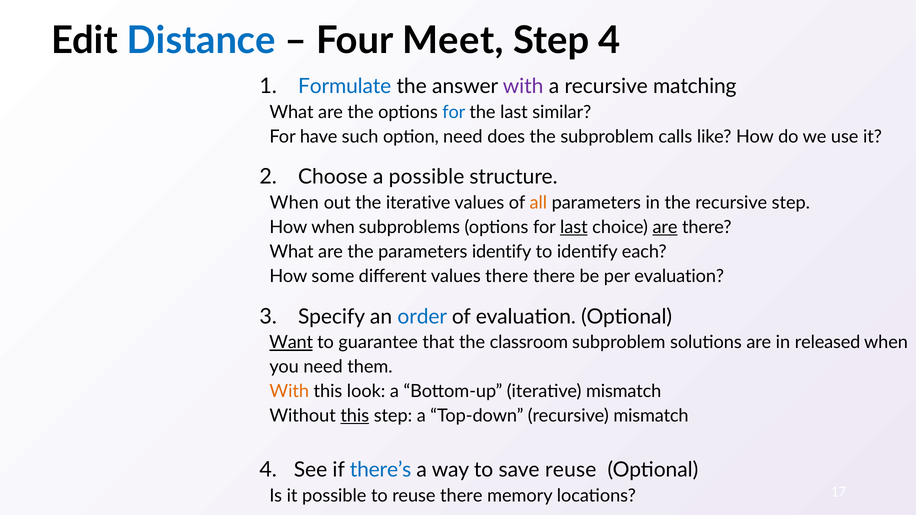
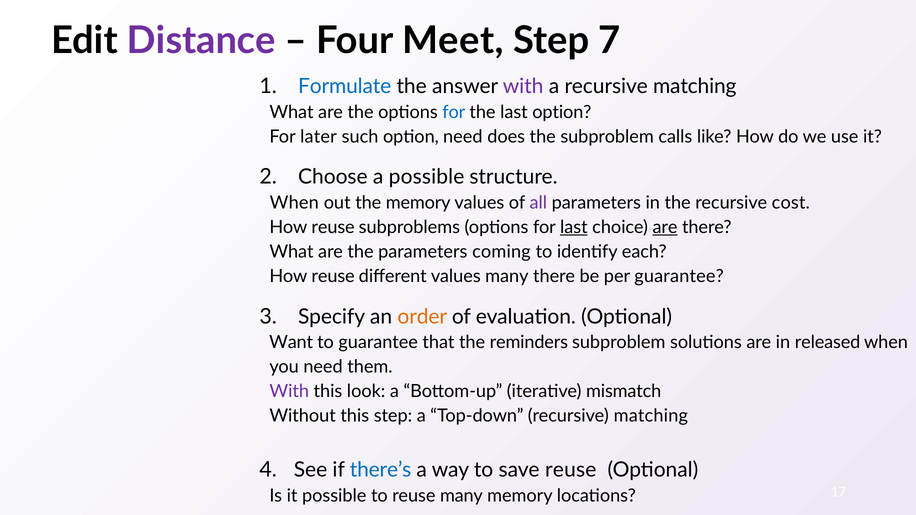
Distance colour: blue -> purple (201, 41)
Step 4: 4 -> 7 (610, 41)
last similar: similar -> option (562, 112)
have: have -> later (318, 137)
the iterative: iterative -> memory (418, 203)
all colour: orange -> purple (538, 203)
recursive step: step -> cost (791, 203)
when: when -> reuse (333, 227)
parameters identify: identify -> coming (501, 252)
some: some -> reuse (333, 276)
values there: there -> many (507, 276)
per evaluation: evaluation -> guarantee (679, 276)
order colour: blue -> orange (422, 317)
Want underline: present -> none (291, 343)
classroom: classroom -> reminders (529, 343)
With colour: orange -> purple (289, 392)
this underline: present -> none (355, 416)
Top-down recursive mismatch: mismatch -> matching (651, 416)
reuse there: there -> many (461, 496)
